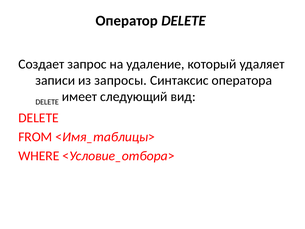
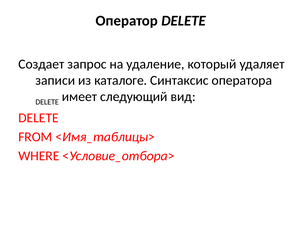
запросы: запросы -> каталоге (121, 80)
